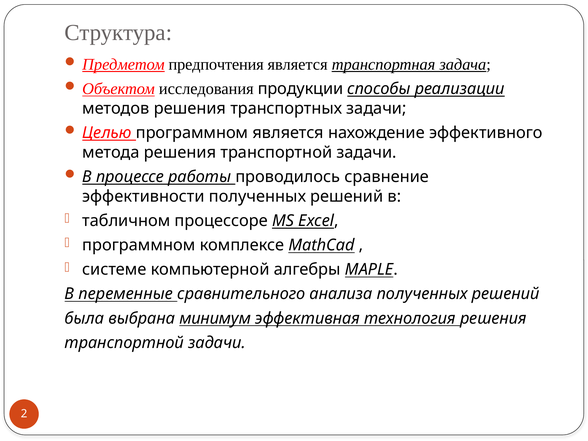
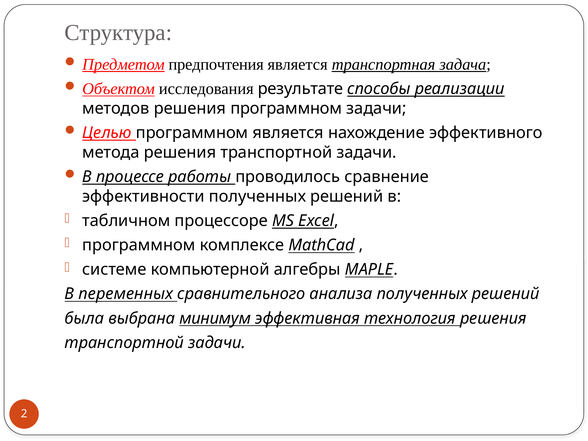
продукции: продукции -> результате (300, 89)
решения транспортных: транспортных -> программном (286, 108)
переменные: переменные -> переменных (126, 294)
